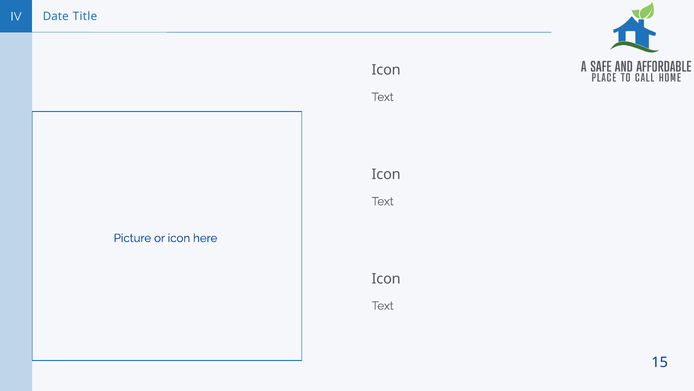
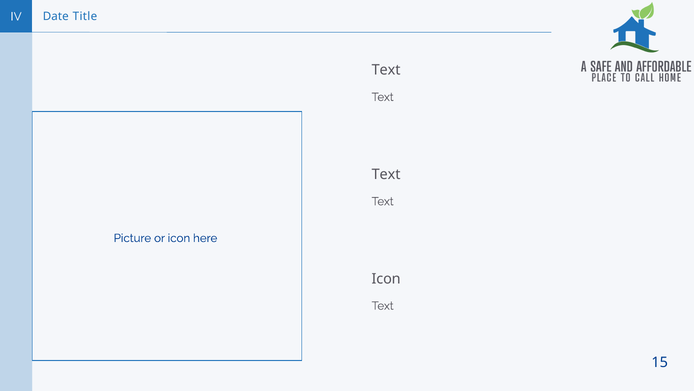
Icon: Icon -> Text (386, 70)
Icon: Icon -> Text (386, 174)
